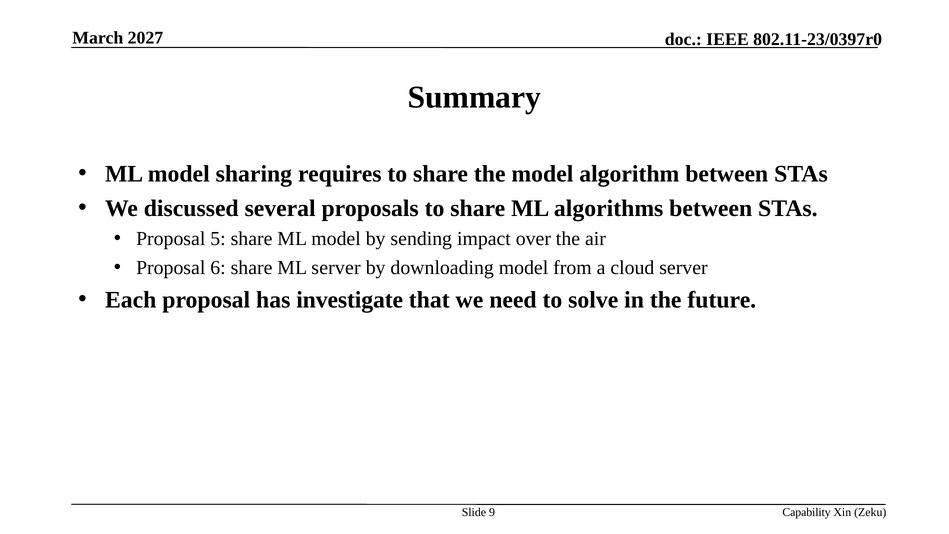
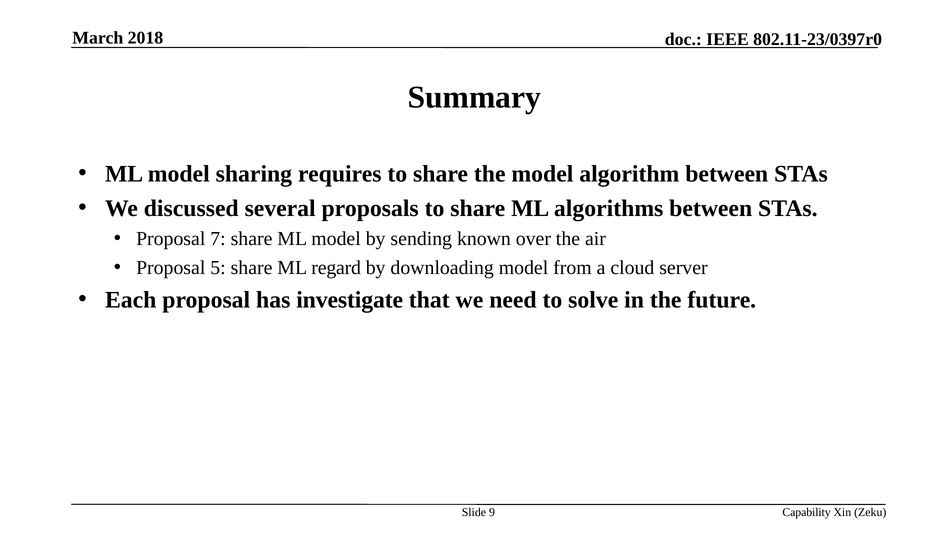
2027: 2027 -> 2018 (145, 38)
5: 5 -> 7 (218, 239)
impact: impact -> known (484, 239)
6: 6 -> 5 (218, 268)
ML server: server -> regard (336, 268)
